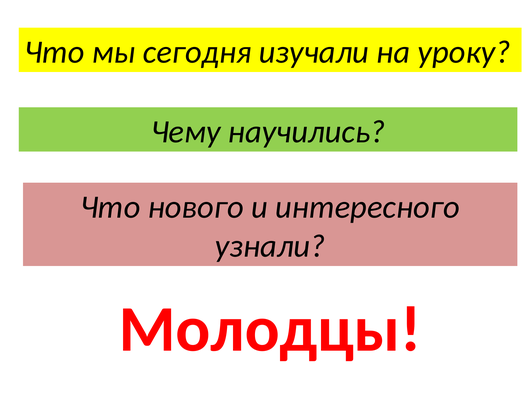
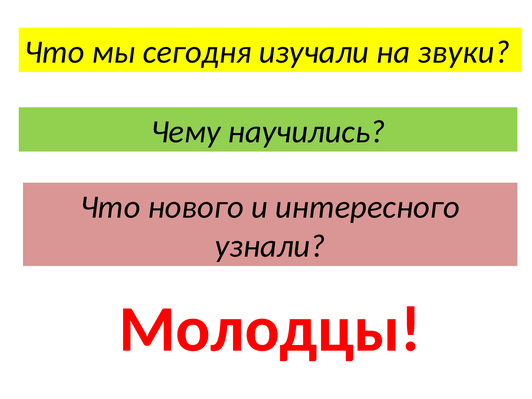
уроку: уроку -> звуки (464, 52)
